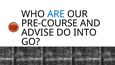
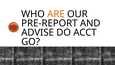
ARE colour: blue -> orange (56, 14)
PRE-COURSE: PRE-COURSE -> PRE-REPORT (49, 23)
INTO: INTO -> ACCT (85, 32)
